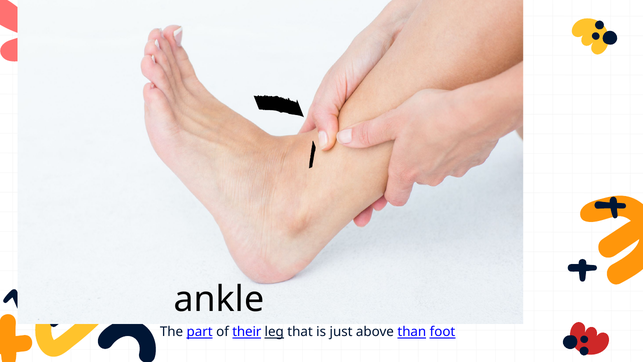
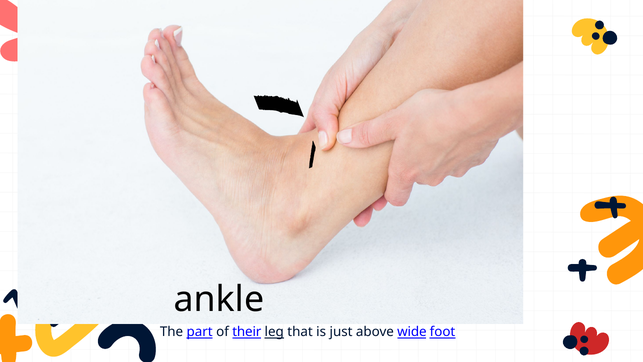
than: than -> wide (412, 332)
